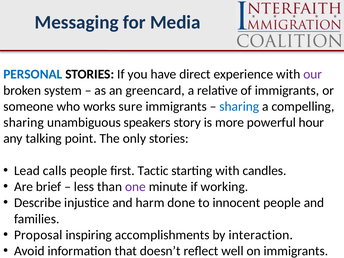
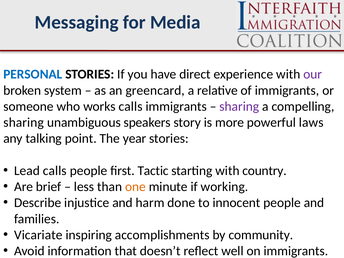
works sure: sure -> calls (131, 106)
sharing colour: blue -> purple (239, 106)
hour: hour -> laws (311, 122)
only: only -> year (135, 139)
candles: candles -> country (265, 171)
one colour: purple -> orange (135, 187)
Proposal: Proposal -> Vicariate (38, 235)
interaction: interaction -> community (261, 235)
